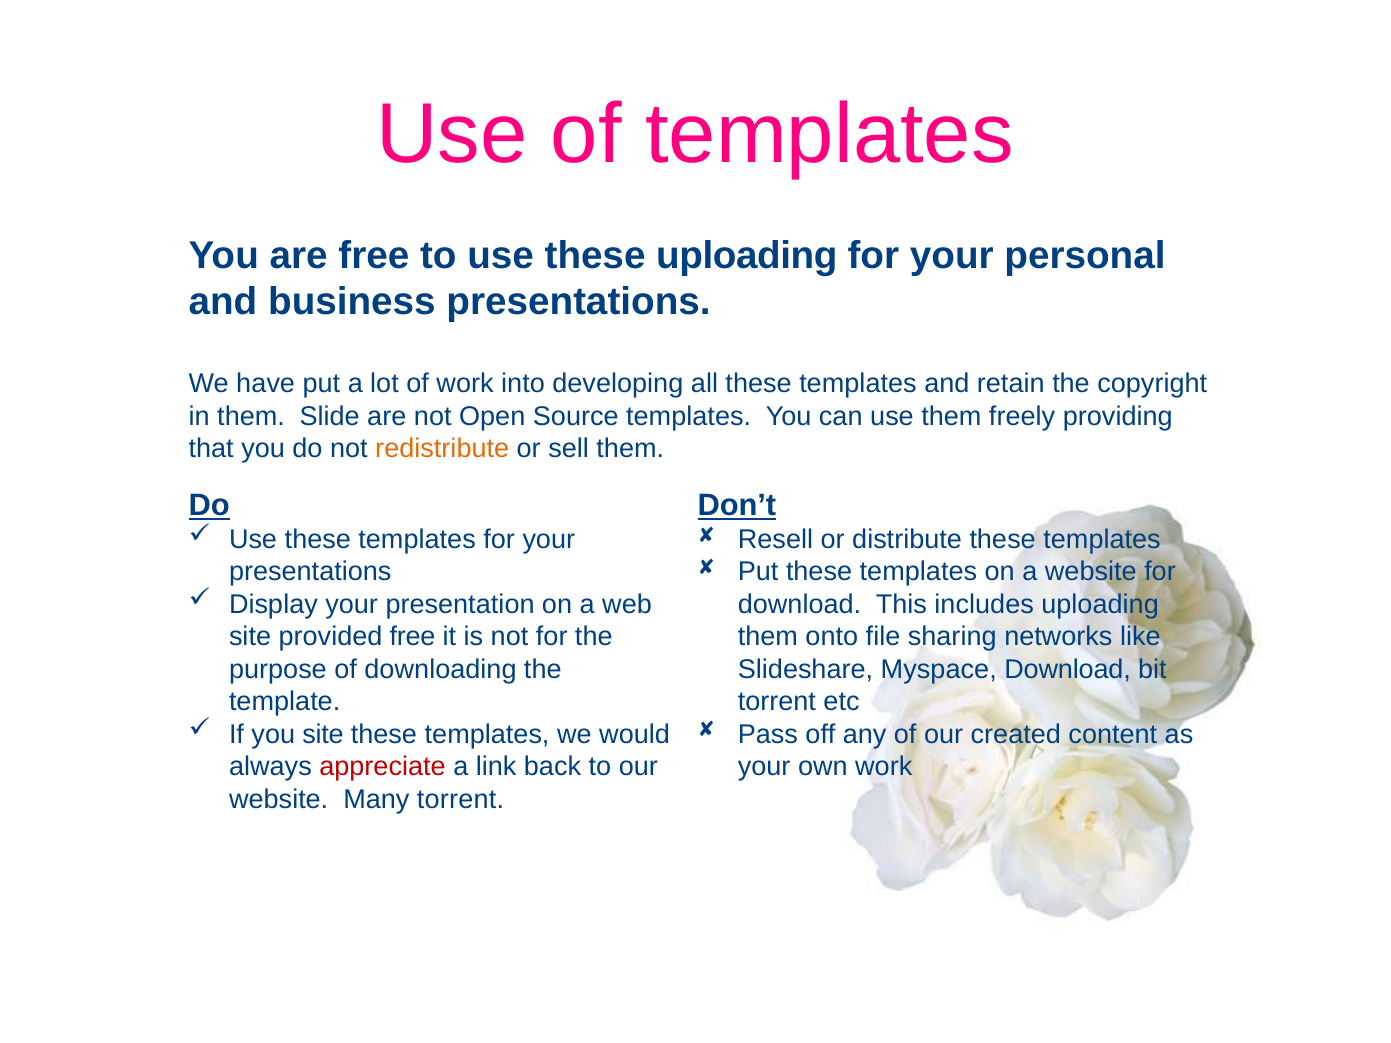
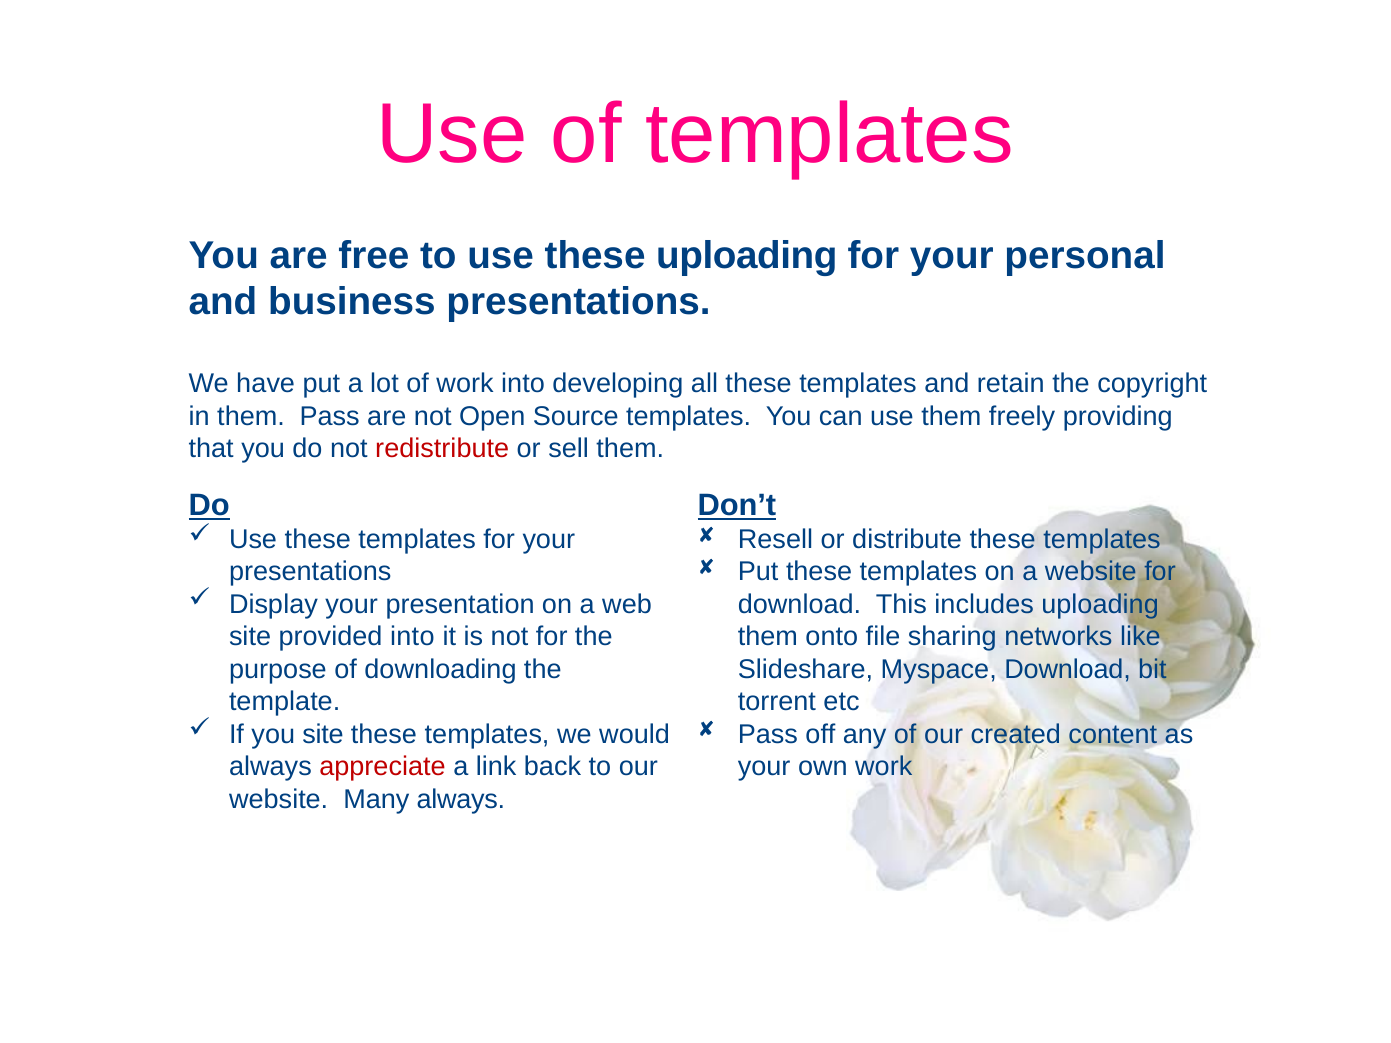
them Slide: Slide -> Pass (330, 417)
redistribute colour: orange -> red (442, 449)
provided free: free -> into (412, 637)
Many torrent: torrent -> always (461, 799)
